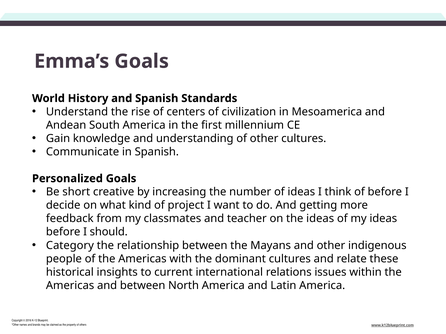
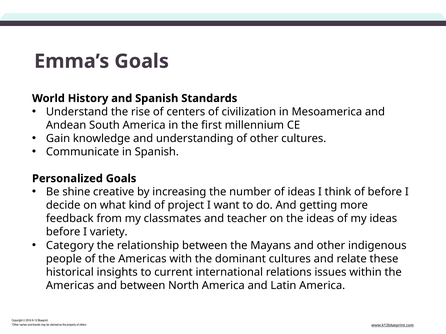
short: short -> shine (76, 192)
should: should -> variety (109, 232)
